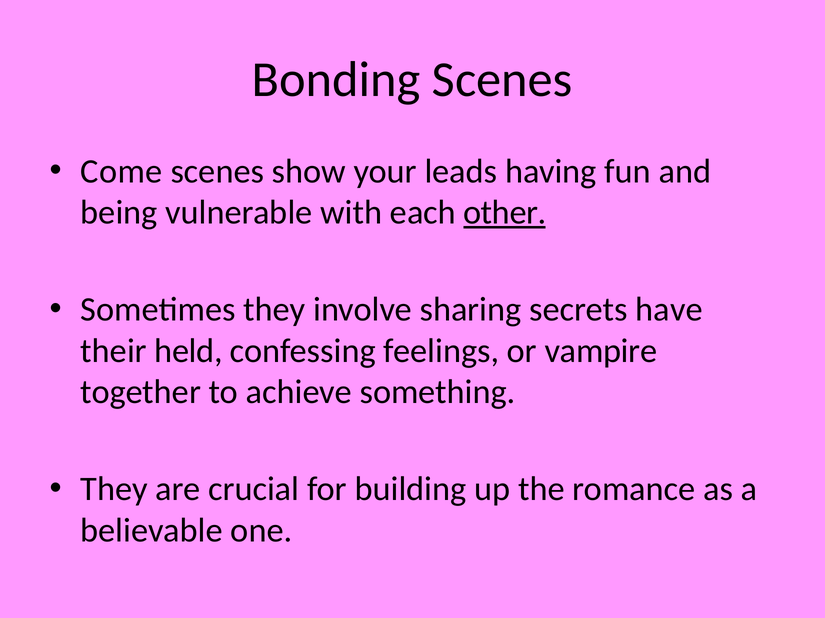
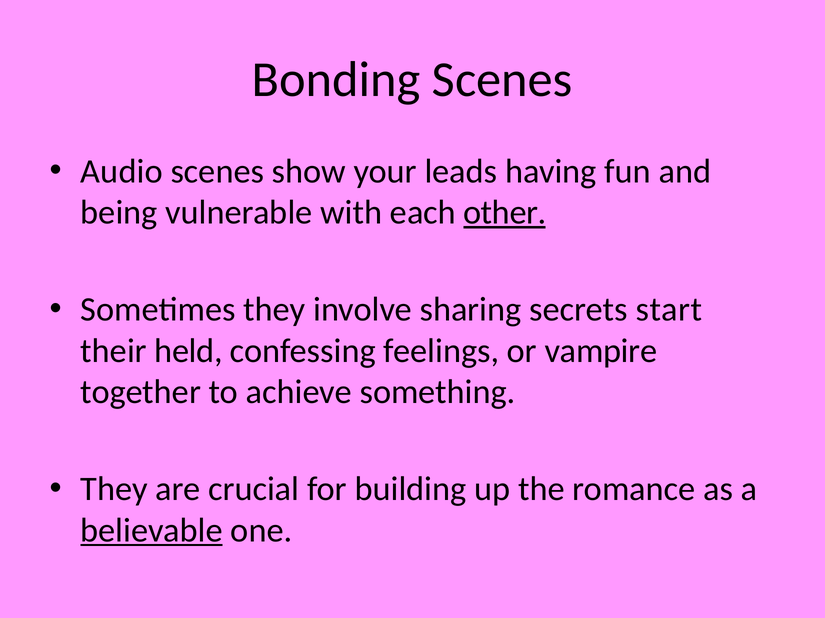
Come: Come -> Audio (122, 172)
have: have -> start (669, 310)
believable underline: none -> present (152, 531)
